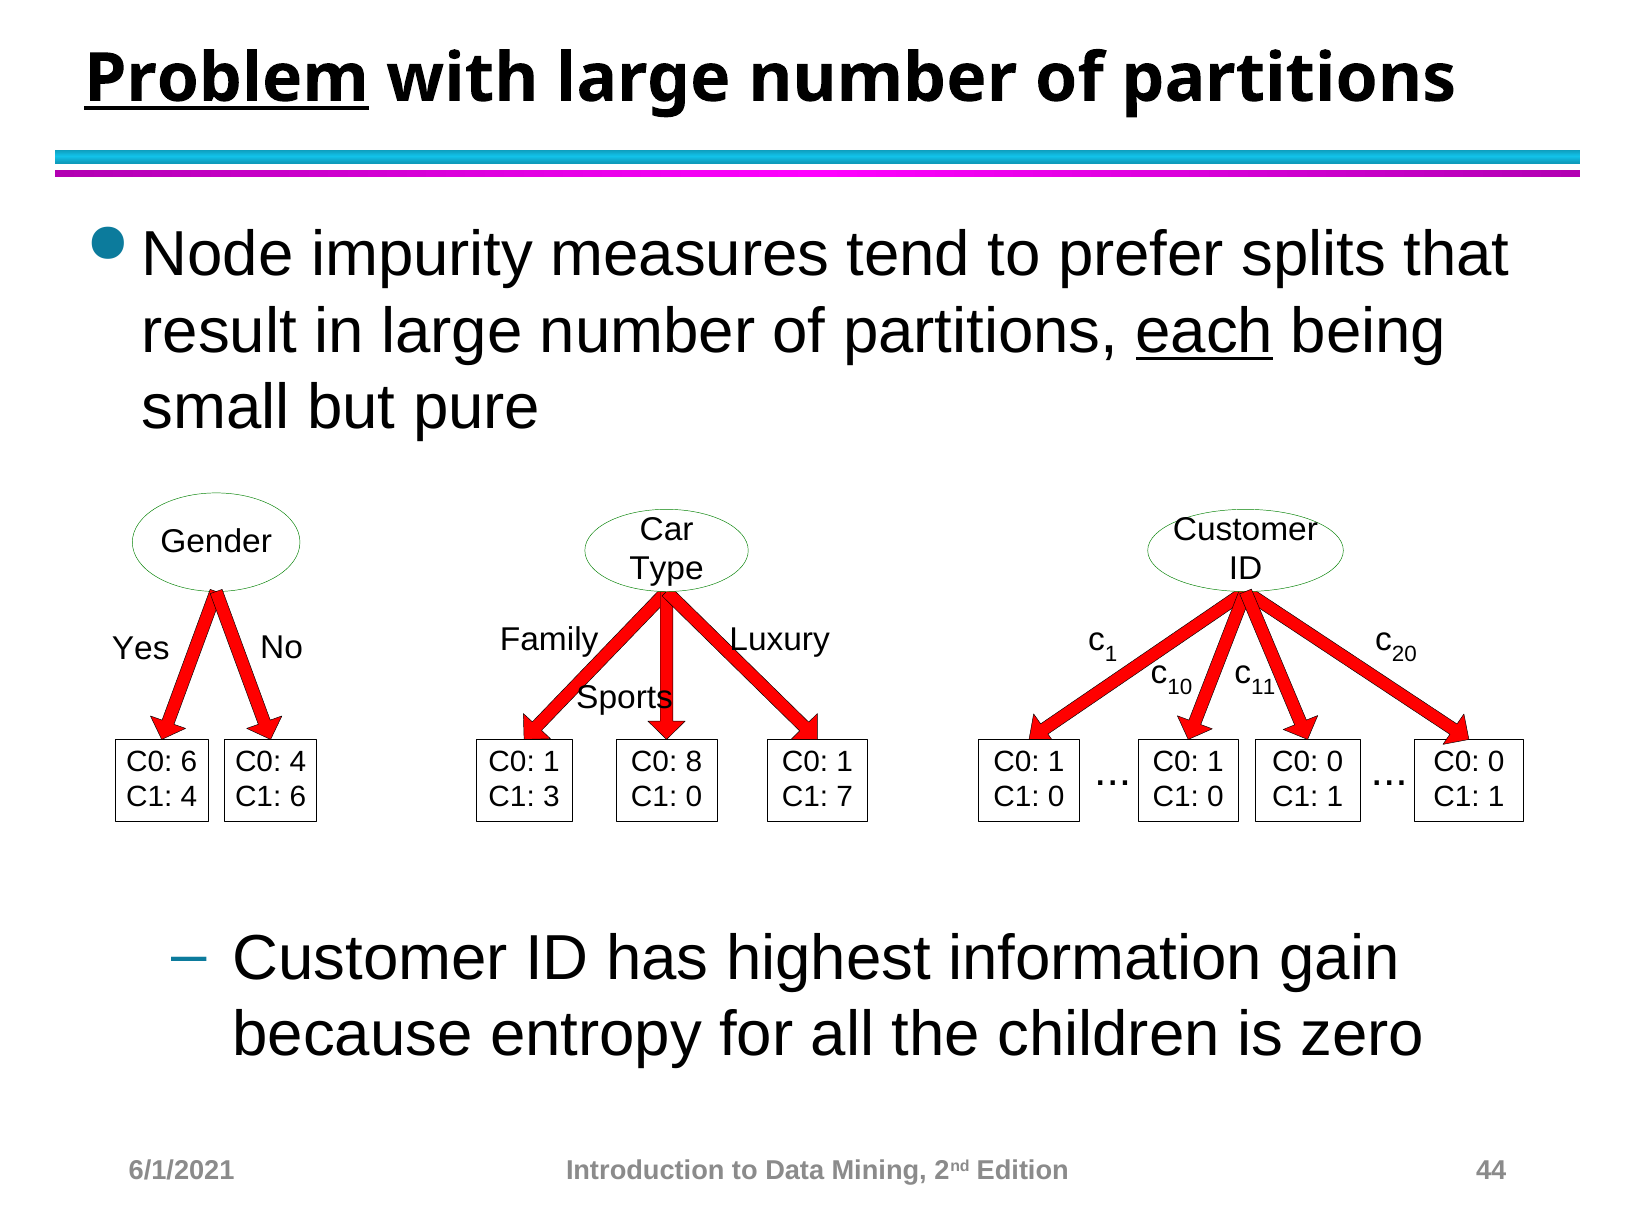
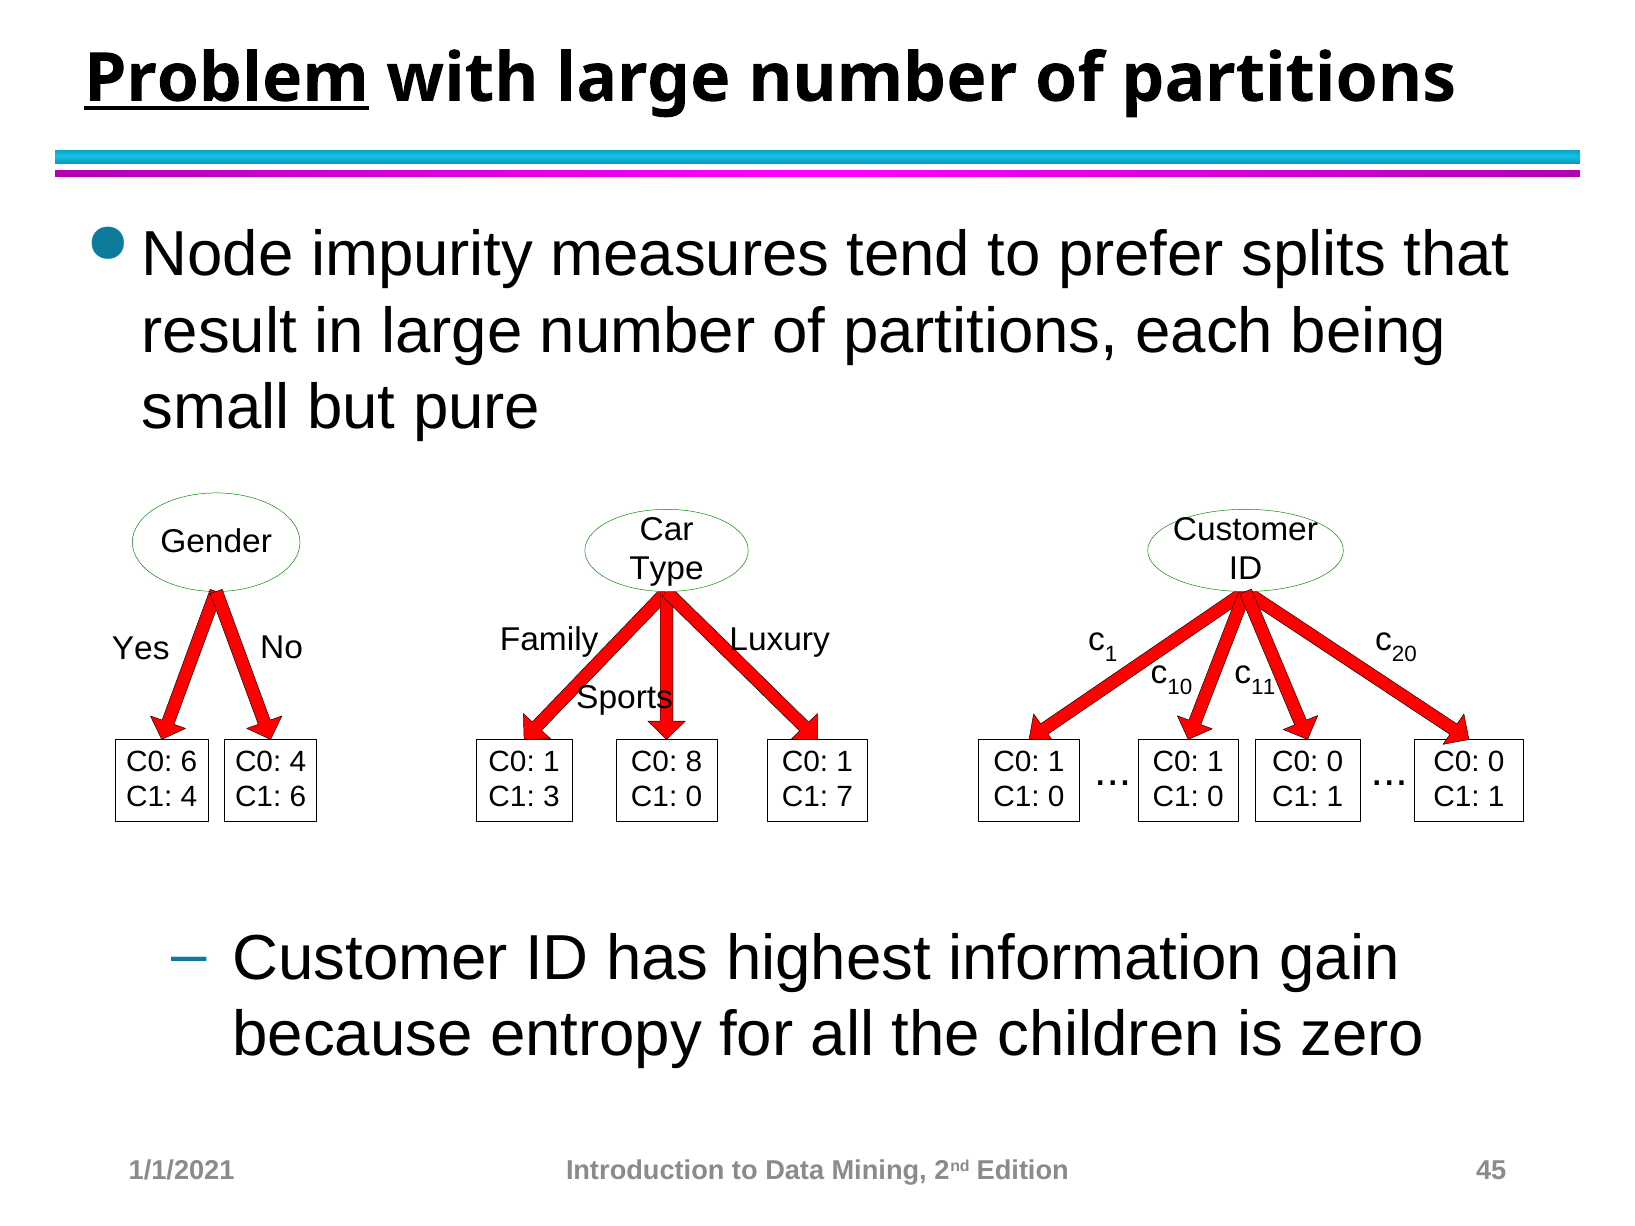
each underline: present -> none (1205, 331)
6/1/2021: 6/1/2021 -> 1/1/2021 (182, 1171)
44: 44 -> 45 (1491, 1171)
